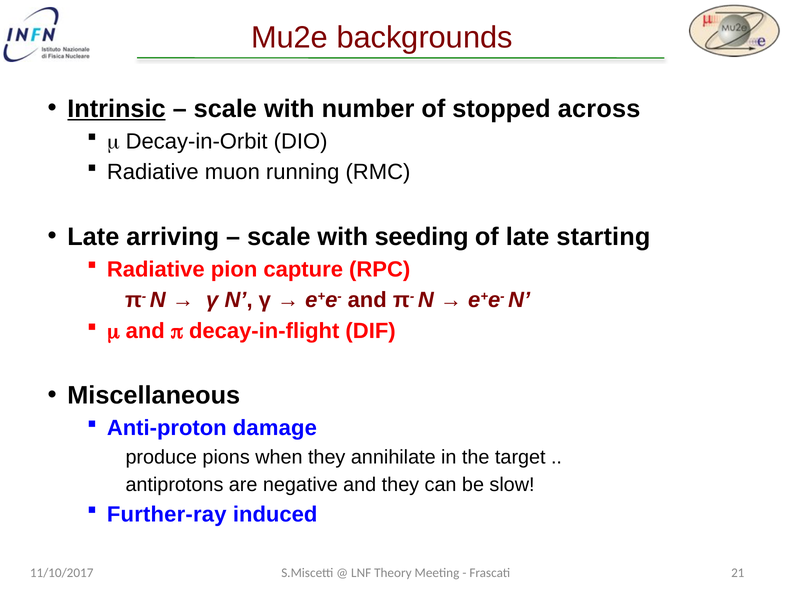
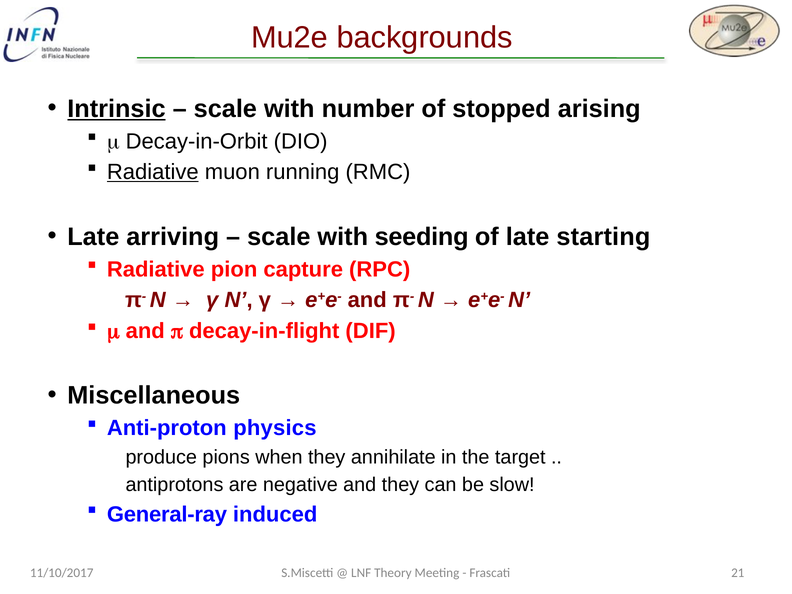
across: across -> arising (599, 109)
Radiative underline: none -> present (153, 172)
damage: damage -> physics (275, 428)
Further-ray: Further-ray -> General-ray (167, 514)
